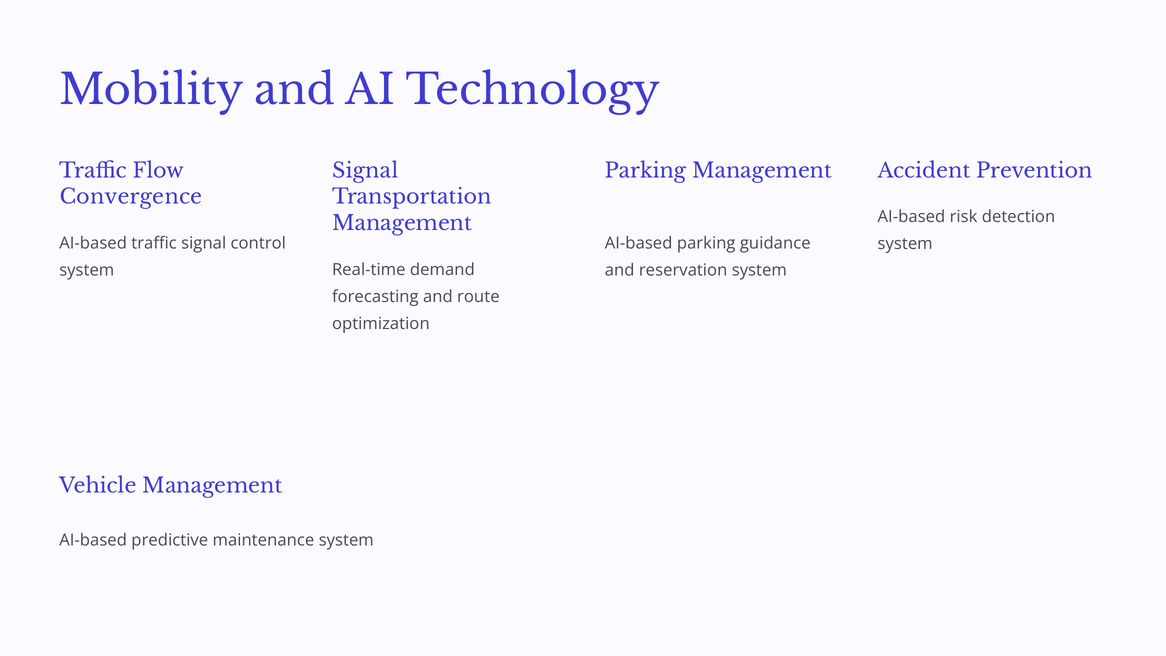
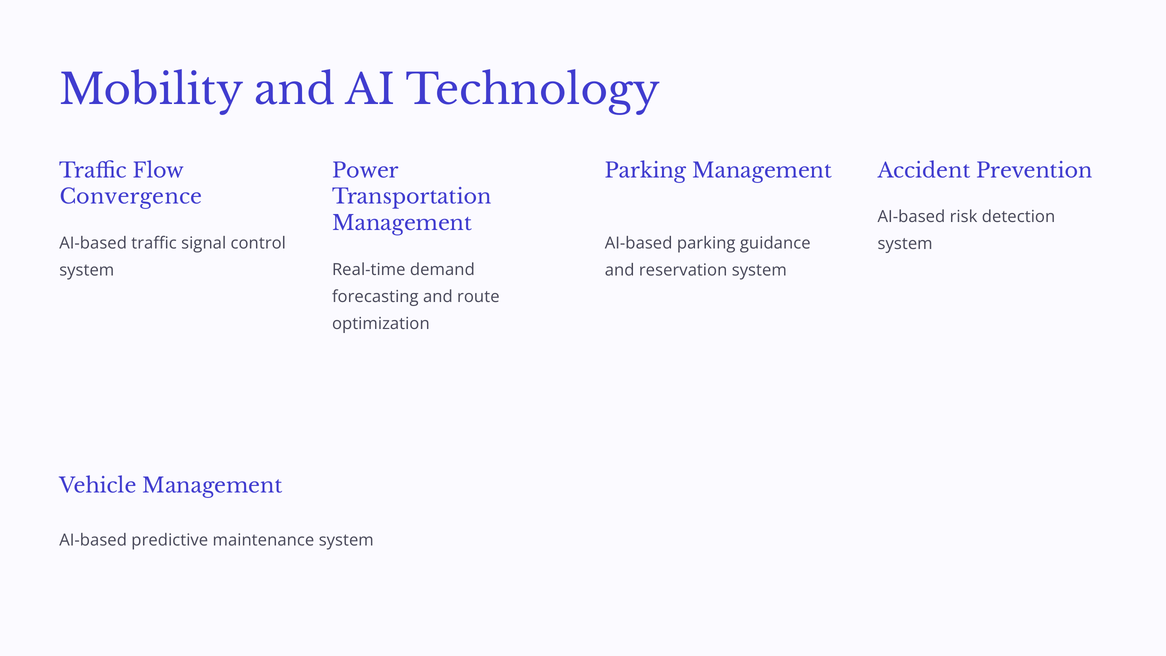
Signal: Signal -> Power (365, 171)
